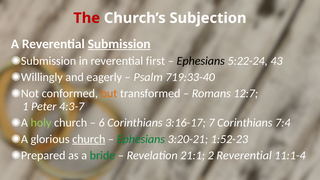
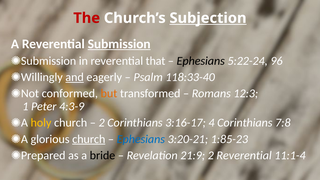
Subjection underline: none -> present (208, 18)
first: first -> that (156, 61)
43: 43 -> 96 (277, 61)
and underline: none -> present (75, 77)
719:33-40: 719:33-40 -> 118:33-40 (190, 77)
12:7: 12:7 -> 12:3 (246, 93)
4:3-7: 4:3-7 -> 4:3-9 (72, 106)
holy colour: light green -> yellow (41, 123)
6: 6 -> 2 (102, 123)
7: 7 -> 4 (211, 123)
7:4: 7:4 -> 7:8 (283, 123)
Ephesians colour: green -> blue (141, 139)
1:52-23: 1:52-23 -> 1:85-23 (229, 139)
bride colour: green -> black (102, 155)
21:1: 21:1 -> 21:9 (193, 155)
